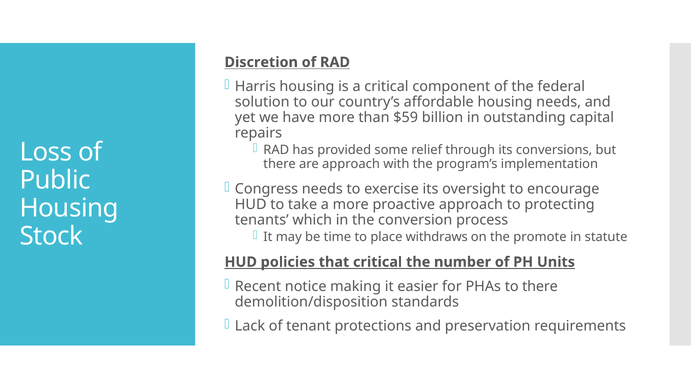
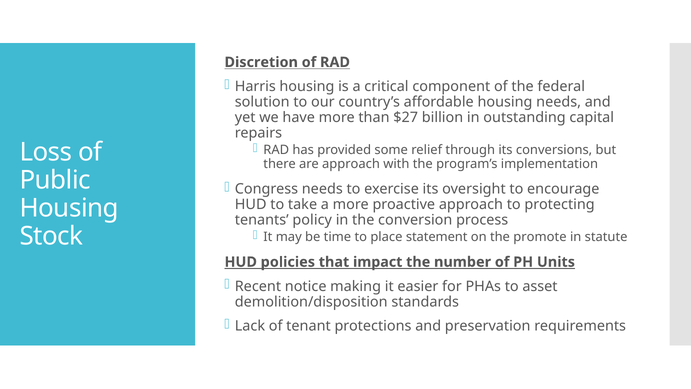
$59: $59 -> $27 (406, 118)
which: which -> policy (312, 220)
withdraws: withdraws -> statement (437, 237)
that critical: critical -> impact (378, 262)
to there: there -> asset (540, 286)
